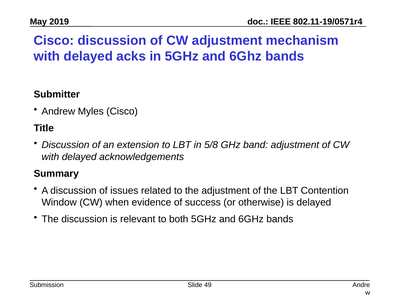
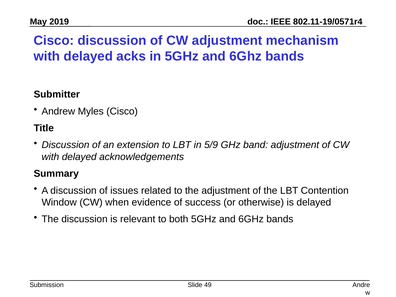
5/8: 5/8 -> 5/9 (211, 145)
